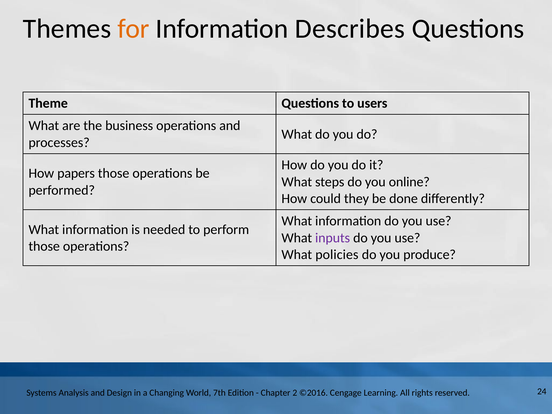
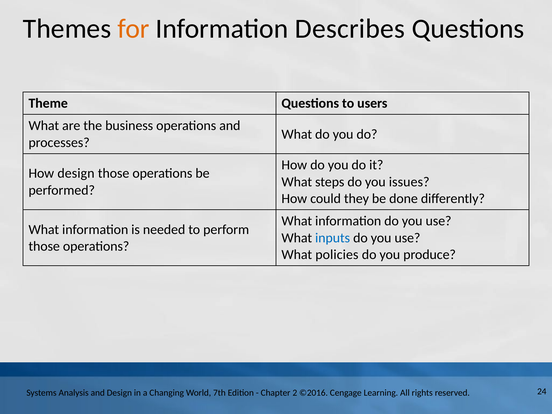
How papers: papers -> design (76, 173)
online: online -> issues (409, 182)
inputs colour: purple -> blue (333, 238)
